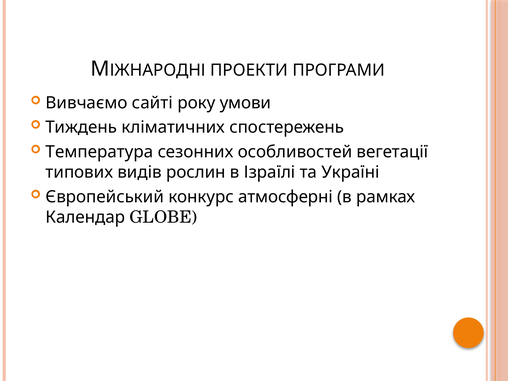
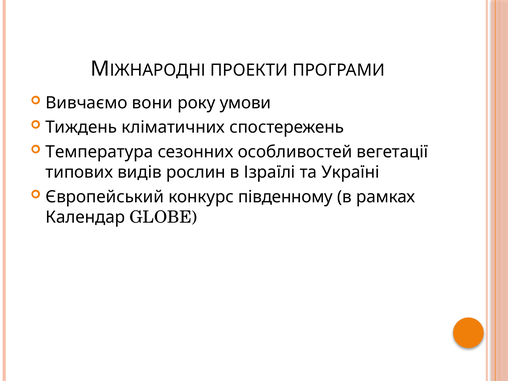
сайті: сайті -> вони (152, 103)
атмосферні: атмосферні -> південному (285, 197)
